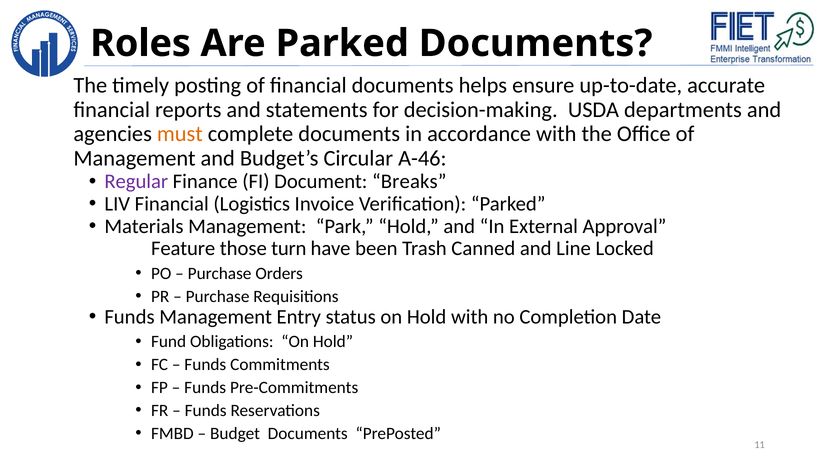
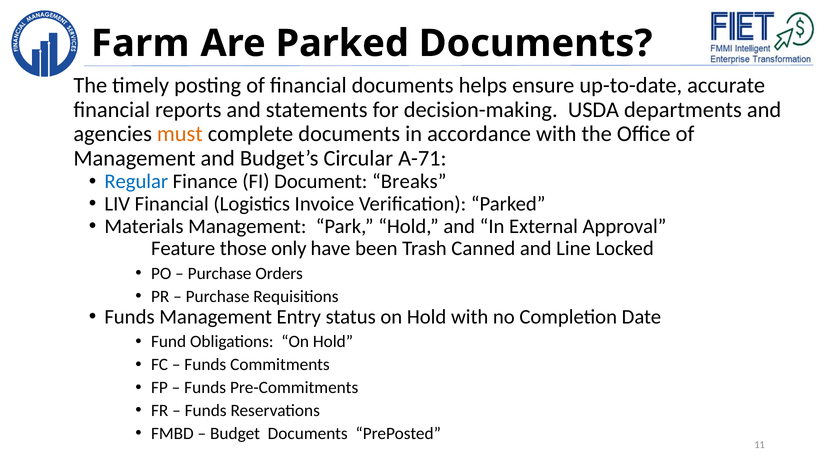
Roles: Roles -> Farm (140, 43)
A-46: A-46 -> A-71 (422, 158)
Regular colour: purple -> blue (136, 181)
turn: turn -> only (289, 248)
